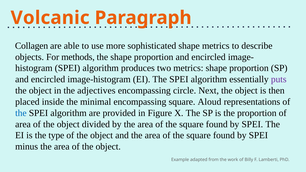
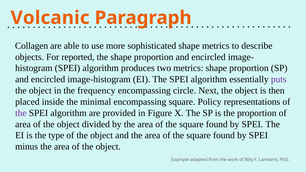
methods: methods -> reported (78, 57)
adjectives: adjectives -> frequency (96, 91)
Aloud: Aloud -> Policy (210, 102)
the colour: blue -> purple (21, 113)
